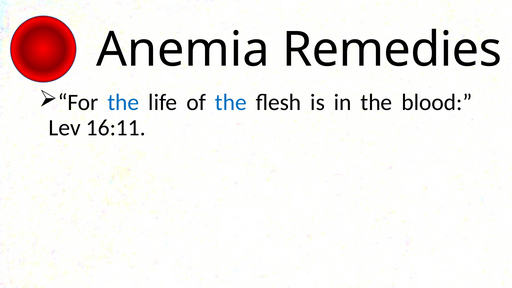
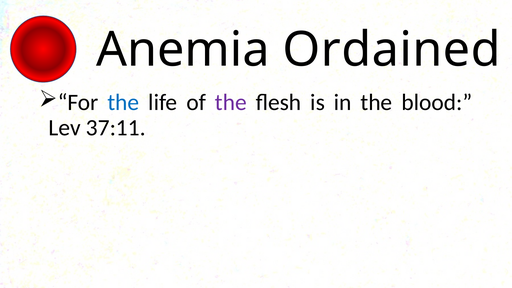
Remedies: Remedies -> Ordained (392, 50)
the colour: blue -> purple (231, 103)
16:11: 16:11 -> 37:11 (116, 128)
